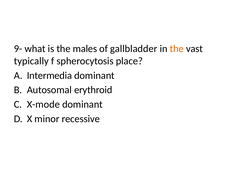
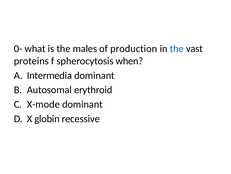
9-: 9- -> 0- (18, 48)
gallbladder: gallbladder -> production (134, 48)
the colour: orange -> blue (177, 48)
typically: typically -> proteins (31, 61)
place: place -> when (129, 61)
minor: minor -> globin (47, 118)
